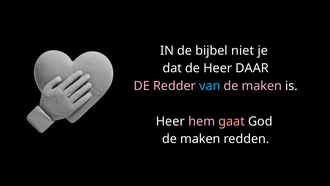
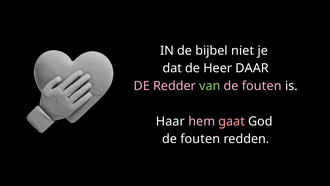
van colour: light blue -> light green (210, 86)
maken: maken -> fouten (262, 86)
Heer: Heer -> Haar (170, 121)
maken: maken -> fouten (200, 139)
